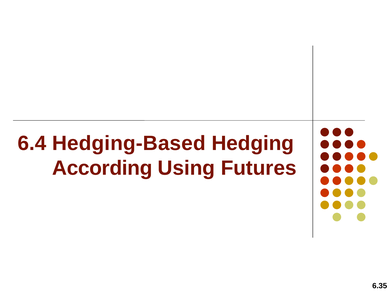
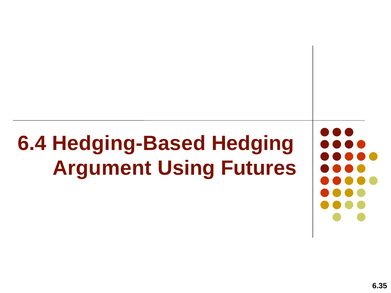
According: According -> Argument (102, 168)
